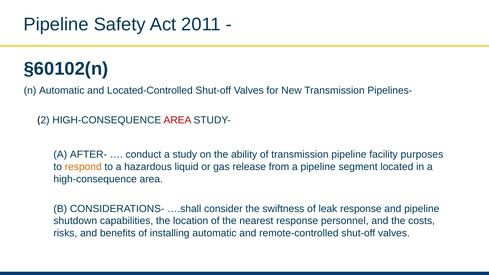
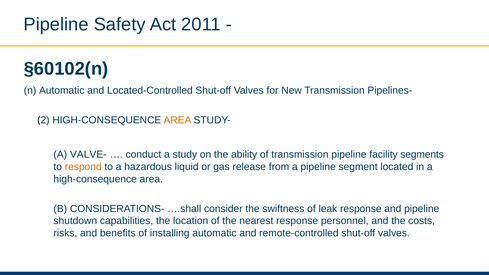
AREA colour: red -> orange (177, 120)
AFTER-: AFTER- -> VALVE- (88, 155)
purposes: purposes -> segments (422, 155)
